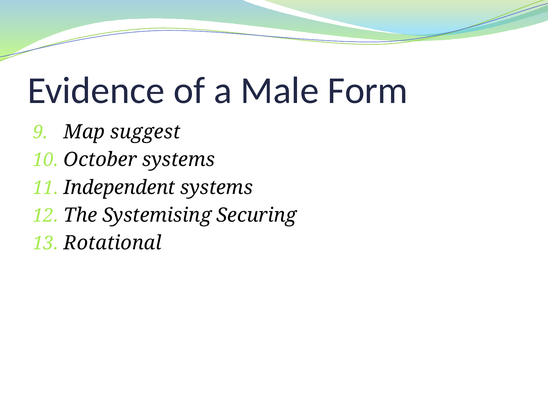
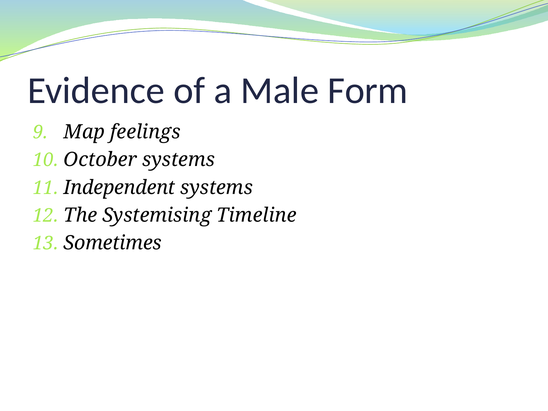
suggest: suggest -> feelings (145, 132)
Securing: Securing -> Timeline (257, 215)
Rotational: Rotational -> Sometimes (113, 243)
